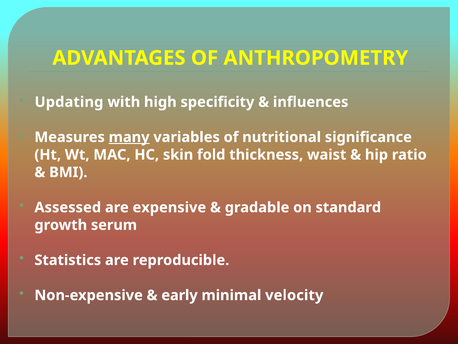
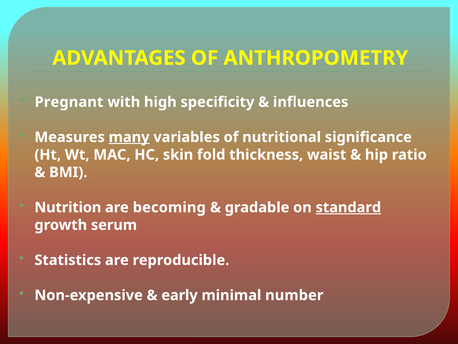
Updating: Updating -> Pregnant (69, 102)
Assessed: Assessed -> Nutrition (68, 207)
expensive: expensive -> becoming (169, 207)
standard underline: none -> present (348, 207)
velocity: velocity -> number (294, 295)
